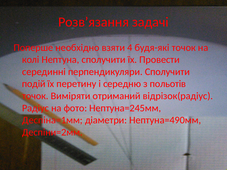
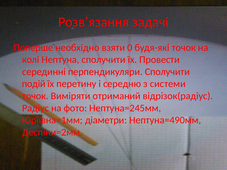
4: 4 -> 0 (130, 48)
польотів: польотів -> системи (168, 84)
Деспіна=1мм: Деспіна=1мм -> Юріївна=1мм (52, 120)
